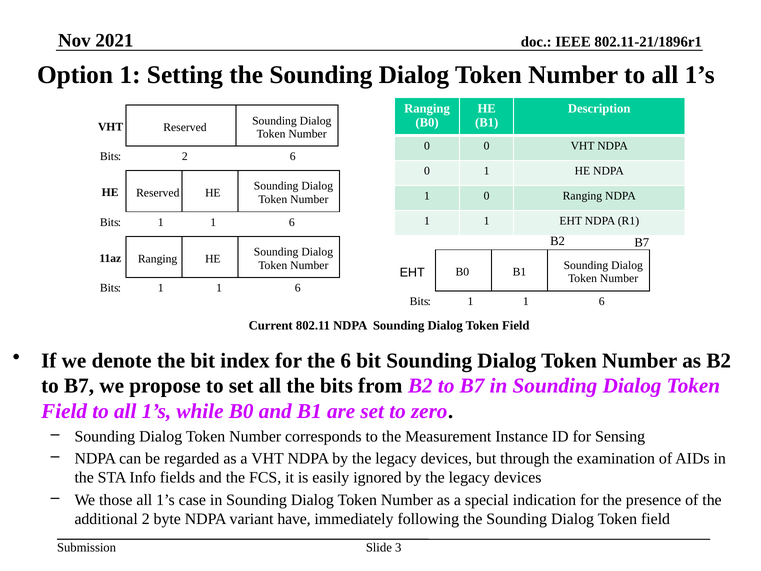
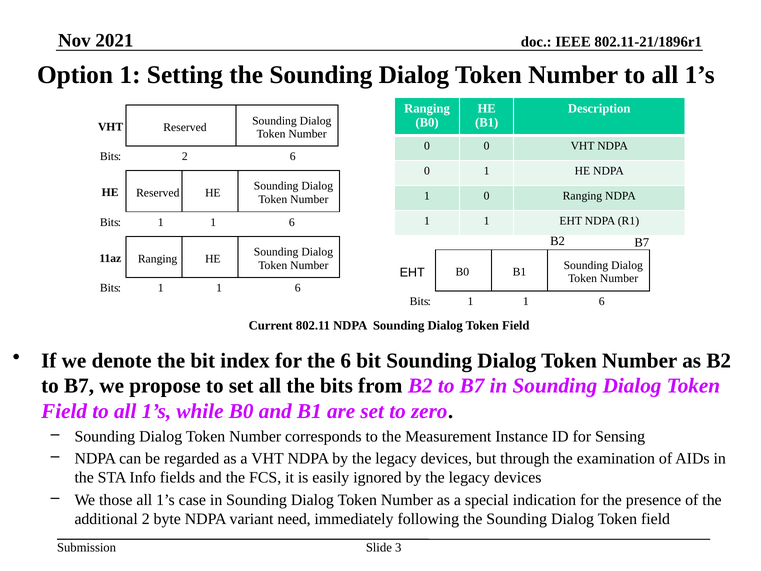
have: have -> need (294, 519)
